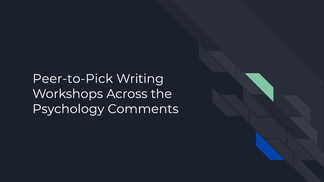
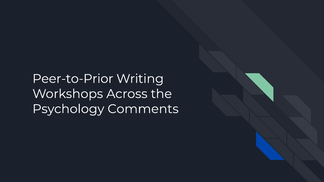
Peer-to-Pick: Peer-to-Pick -> Peer-to-Prior (73, 79)
